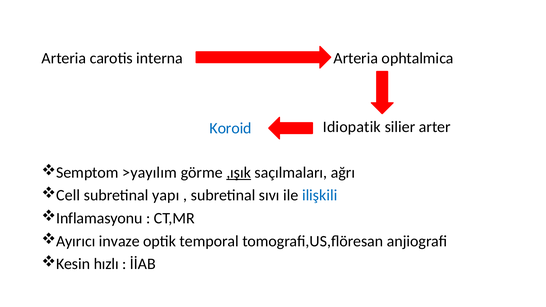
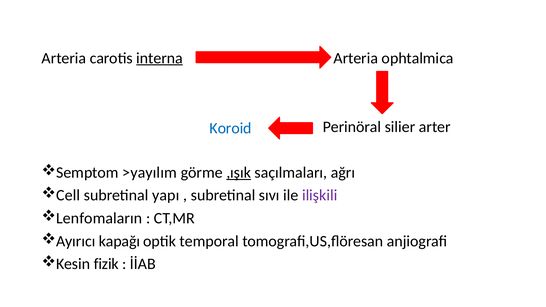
interna underline: none -> present (160, 58)
Idiopatik: Idiopatik -> Perinöral (352, 127)
ilişkili colour: blue -> purple (320, 195)
Inflamasyonu: Inflamasyonu -> Lenfomaların (99, 218)
invaze: invaze -> kapağı (119, 241)
hızlı: hızlı -> fizik (106, 264)
